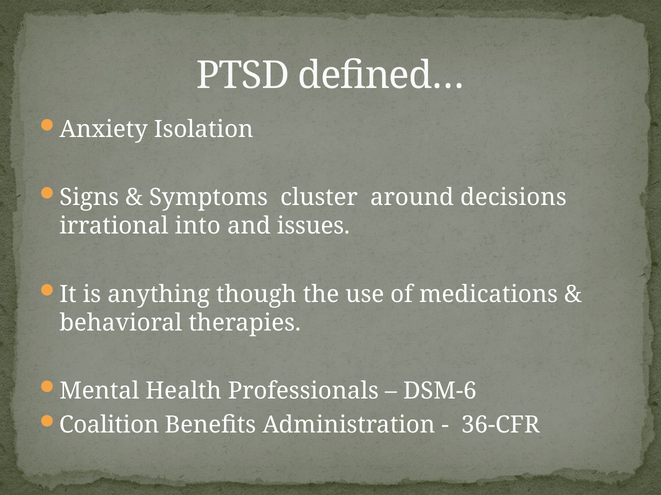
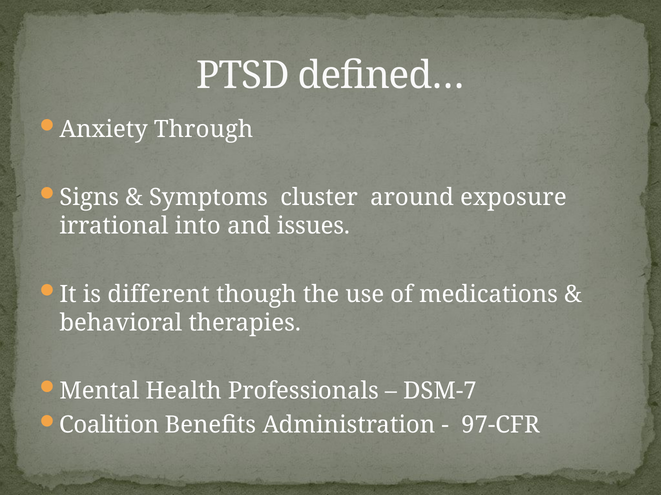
Isolation: Isolation -> Through (204, 129)
decisions: decisions -> exposure (513, 198)
anything: anything -> different (159, 295)
DSM-6: DSM-6 -> DSM-7 (440, 392)
36-CFR: 36-CFR -> 97-CFR (500, 426)
